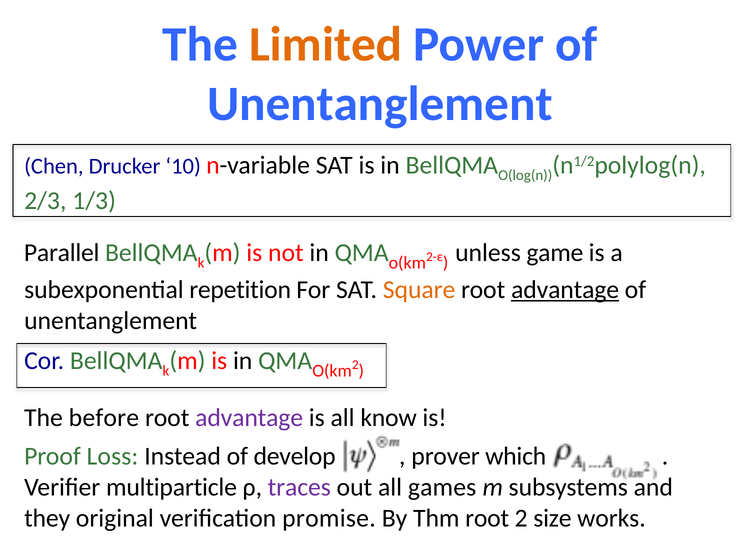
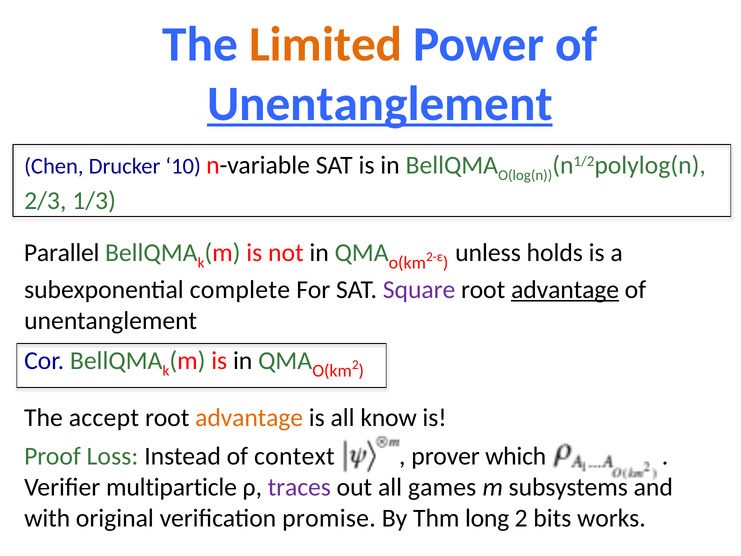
Unentanglement underline: none -> present (380, 104)
game: game -> holds (555, 253)
repetition: repetition -> complete (240, 290)
Square colour: orange -> purple (419, 290)
before: before -> accept (104, 418)
advantage colour: purple -> orange (249, 418)
develop: develop -> context (294, 456)
they: they -> with (47, 518)
Thm root: root -> long (487, 518)
size: size -> bits (552, 518)
